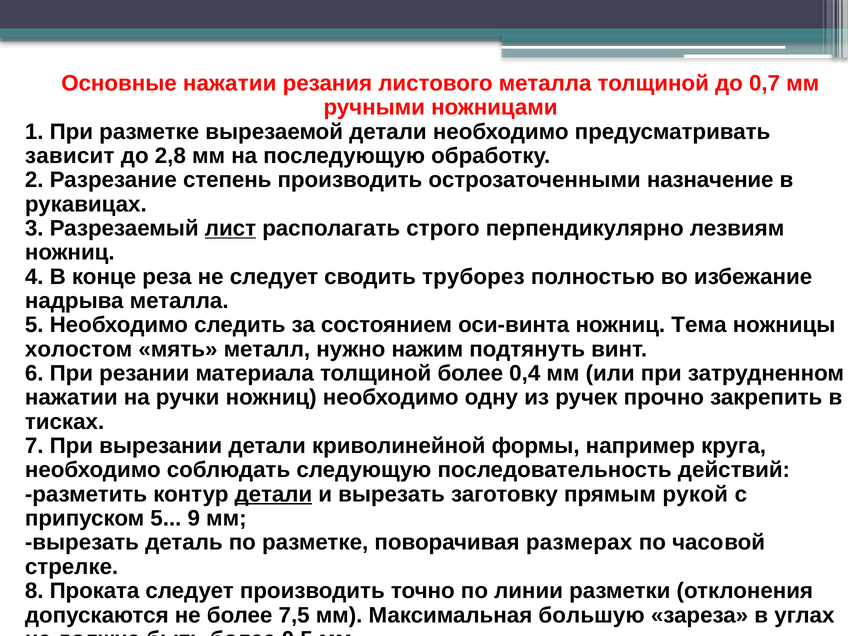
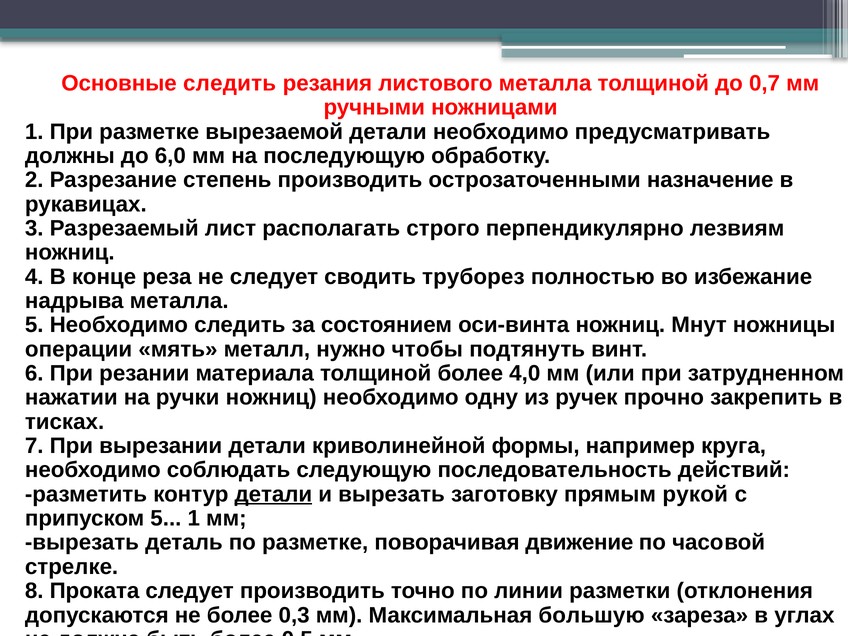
Основные нажатии: нажатии -> следить (230, 83)
зависит: зависит -> должны (70, 156)
2,8: 2,8 -> 6,0 (170, 156)
лист underline: present -> none (230, 228)
Тема: Тема -> Мнут (699, 325)
холостом: холостом -> операции (79, 349)
нажим: нажим -> чтобы (427, 349)
0,4: 0,4 -> 4,0 (525, 373)
5 9: 9 -> 1 (194, 518)
размерах: размерах -> движение (579, 543)
7,5: 7,5 -> 0,3 (294, 615)
